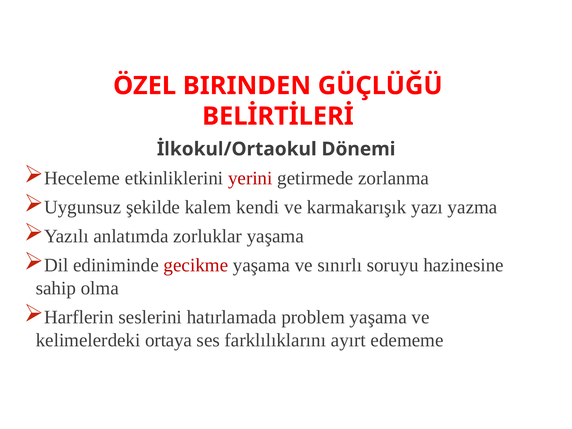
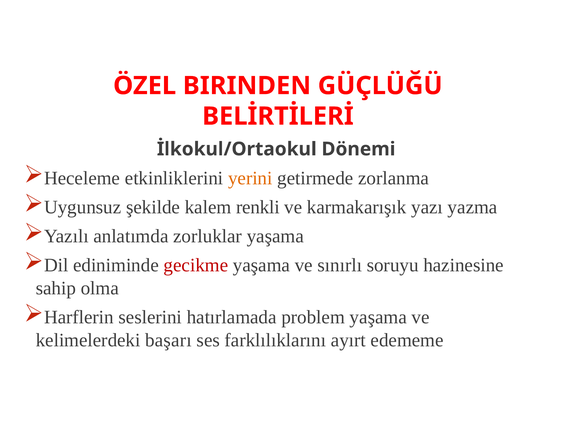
yerini colour: red -> orange (250, 178)
kendi: kendi -> renkli (258, 207)
ortaya: ortaya -> başarı (168, 340)
